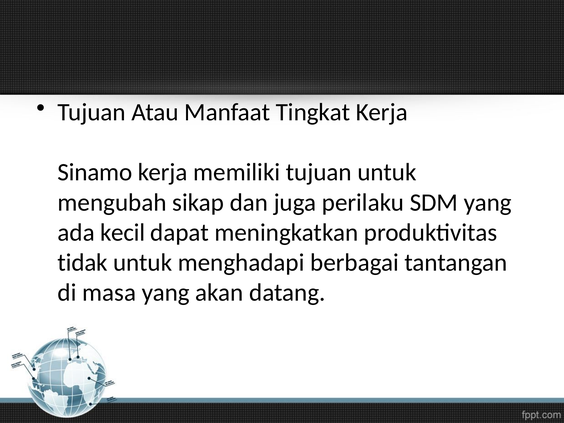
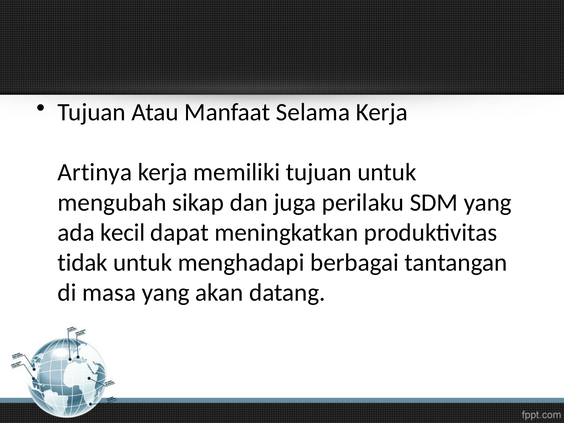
Tingkat: Tingkat -> Selama (313, 112)
Sinamo: Sinamo -> Artinya (95, 172)
